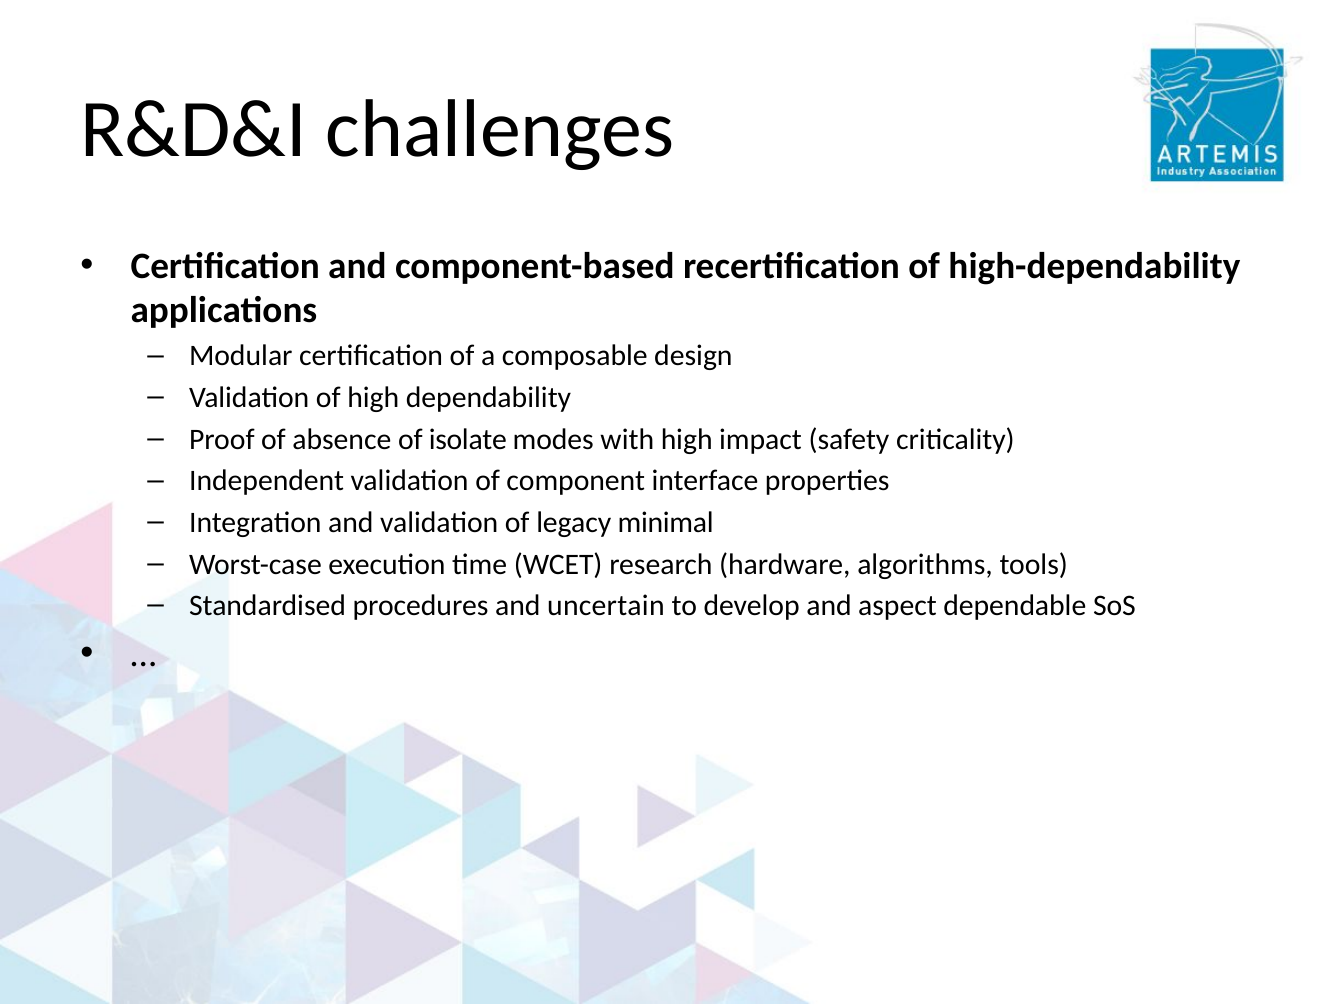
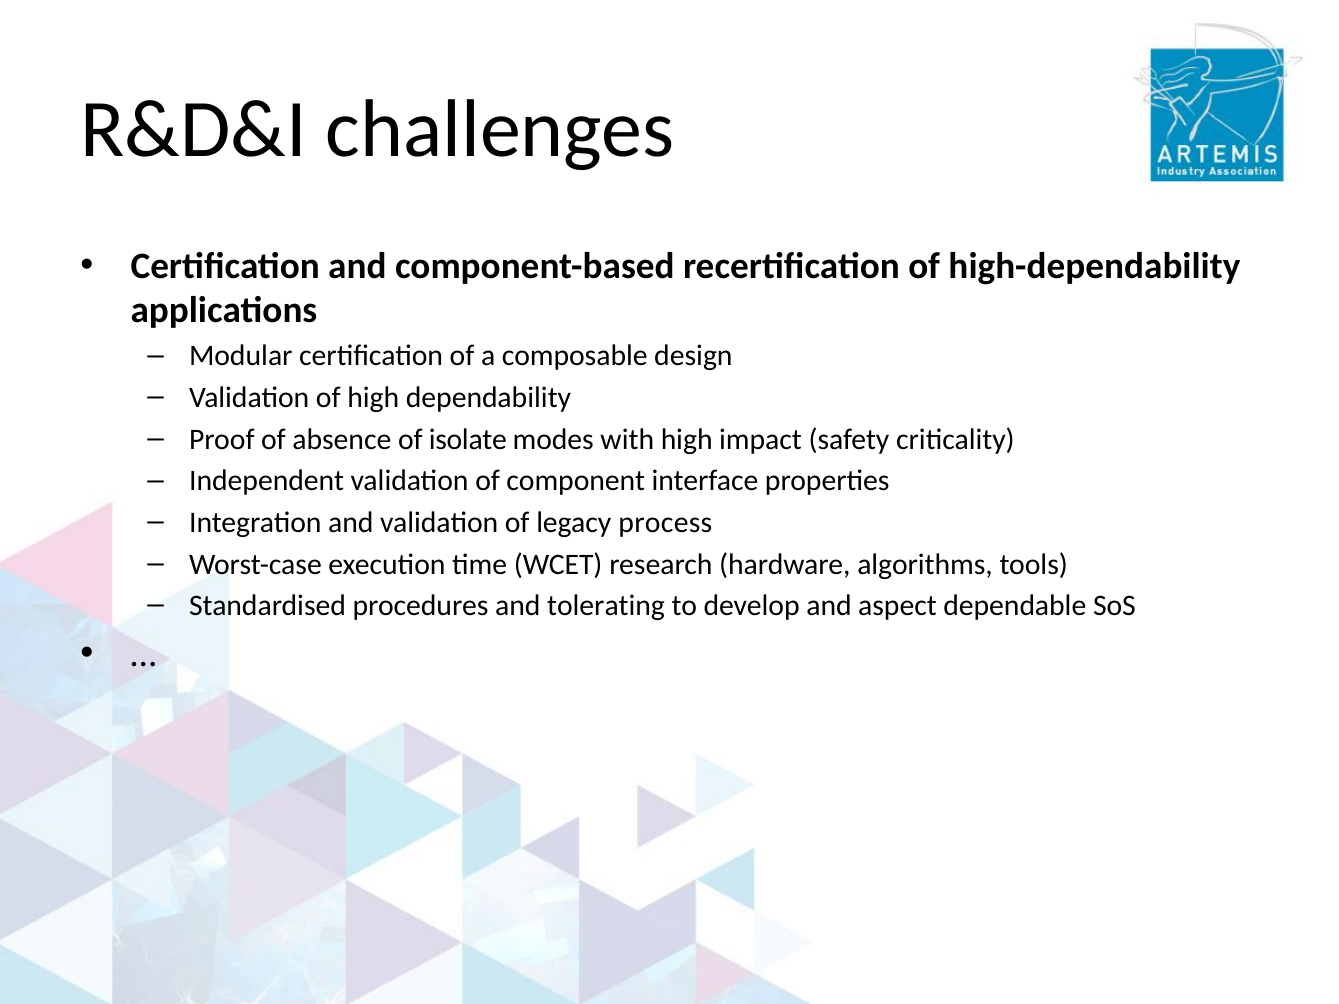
minimal: minimal -> process (665, 523)
uncertain: uncertain -> tolerating (606, 606)
